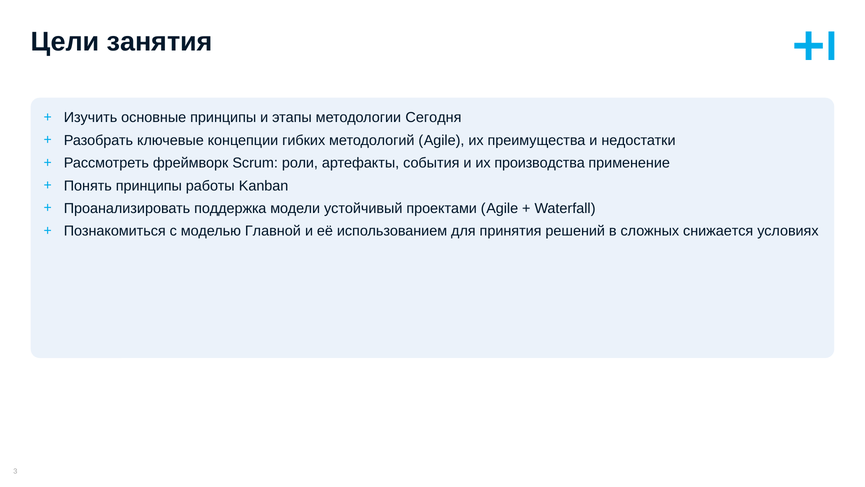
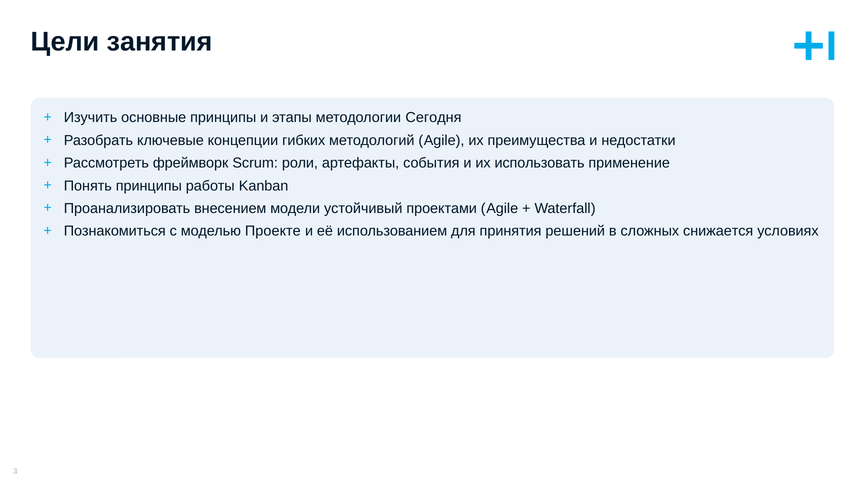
производства: производства -> использовать (540, 163)
поддержка: поддержка -> внесением (230, 208)
Главной: Главной -> Проекте (273, 231)
